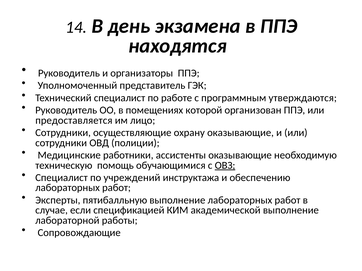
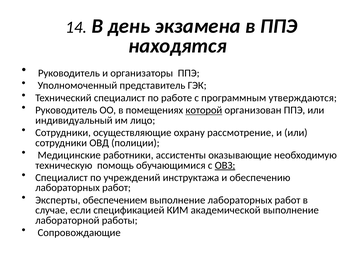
которой underline: none -> present (204, 110)
предоставляется: предоставляется -> индивидуальный (74, 121)
охрану оказывающие: оказывающие -> рассмотрение (241, 133)
пятибалльную: пятибалльную -> обеспечением (115, 200)
